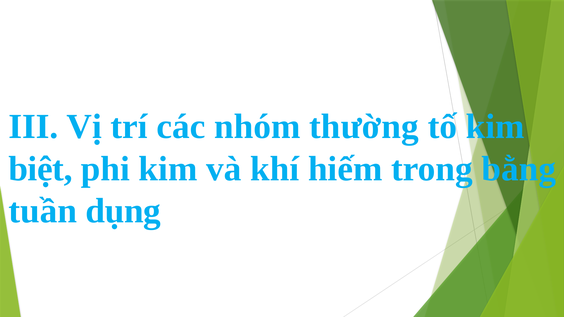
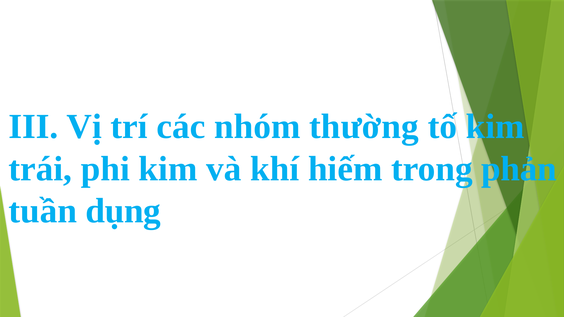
biệt: biệt -> trái (40, 169)
bằng: bằng -> phản (519, 169)
